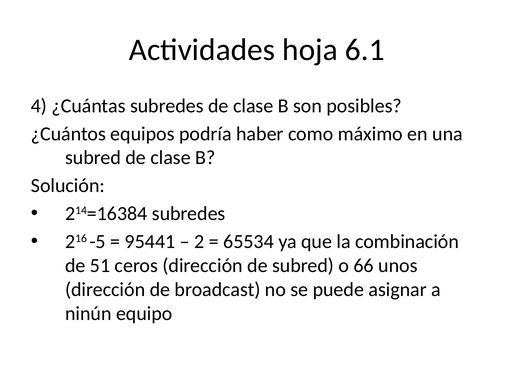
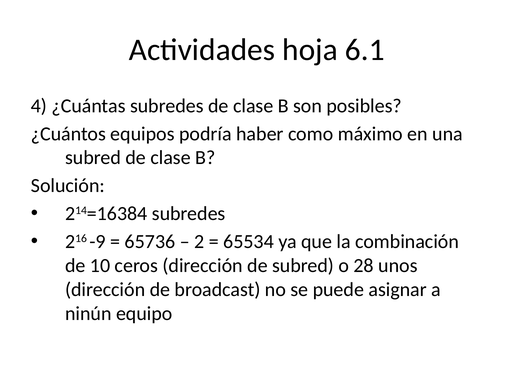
-5: -5 -> -9 (98, 242)
95441: 95441 -> 65736 (150, 242)
51: 51 -> 10 (100, 266)
66: 66 -> 28 (364, 266)
